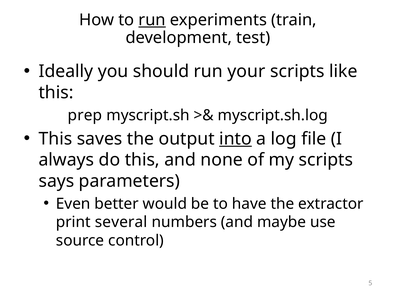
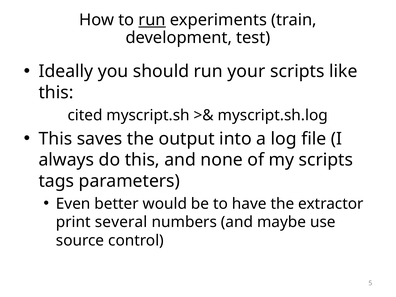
prep: prep -> cited (85, 115)
into underline: present -> none (235, 139)
says: says -> tags (56, 181)
